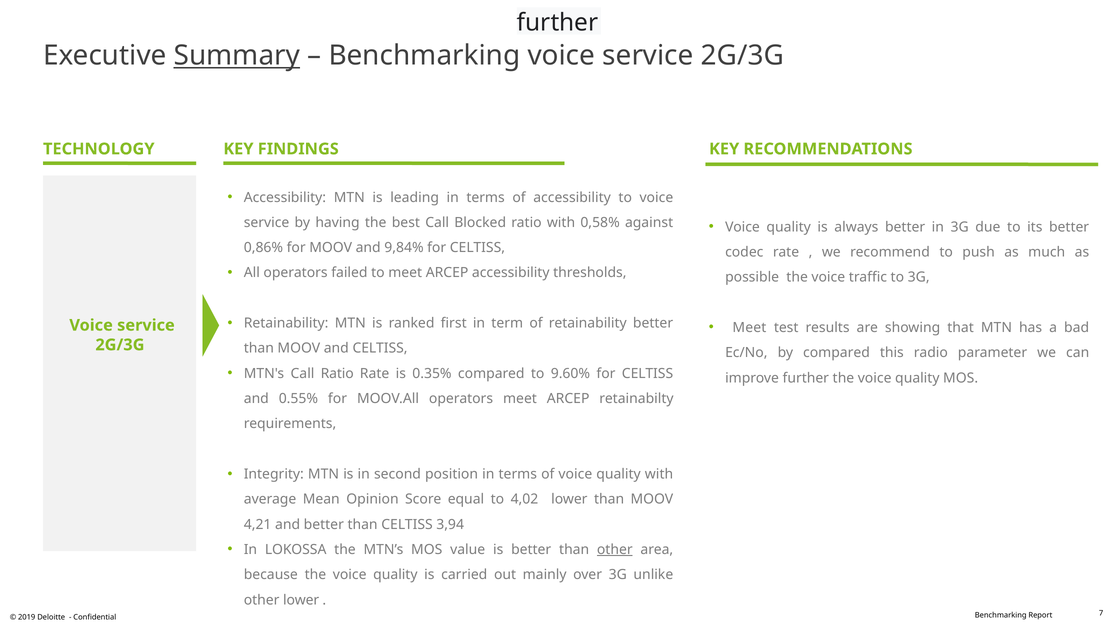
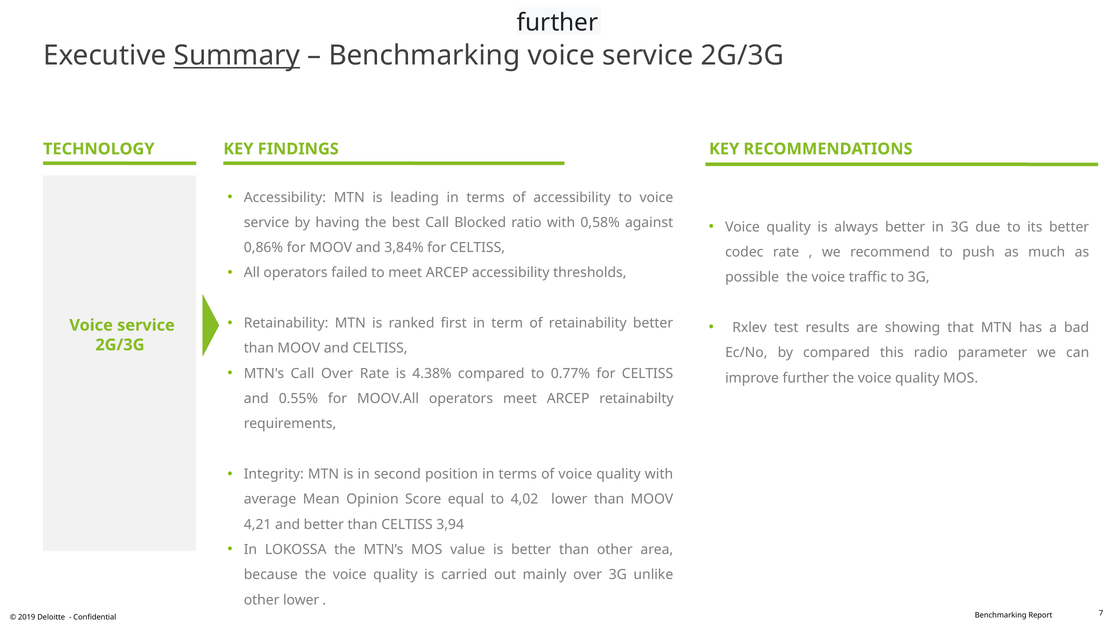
9,84%: 9,84% -> 3,84% (404, 248)
Meet: Meet -> Rxlev (750, 328)
Call Ratio: Ratio -> Over (337, 373)
0.35%: 0.35% -> 4.38% (432, 373)
9.60%: 9.60% -> 0.77% (570, 373)
other underline: present -> none (615, 550)
